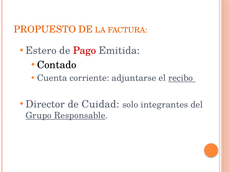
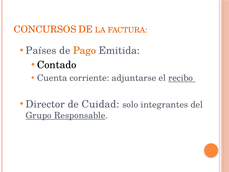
PROPUESTO: PROPUESTO -> CONCURSOS (45, 29)
Estero: Estero -> Países (41, 51)
Pago colour: red -> orange (85, 51)
